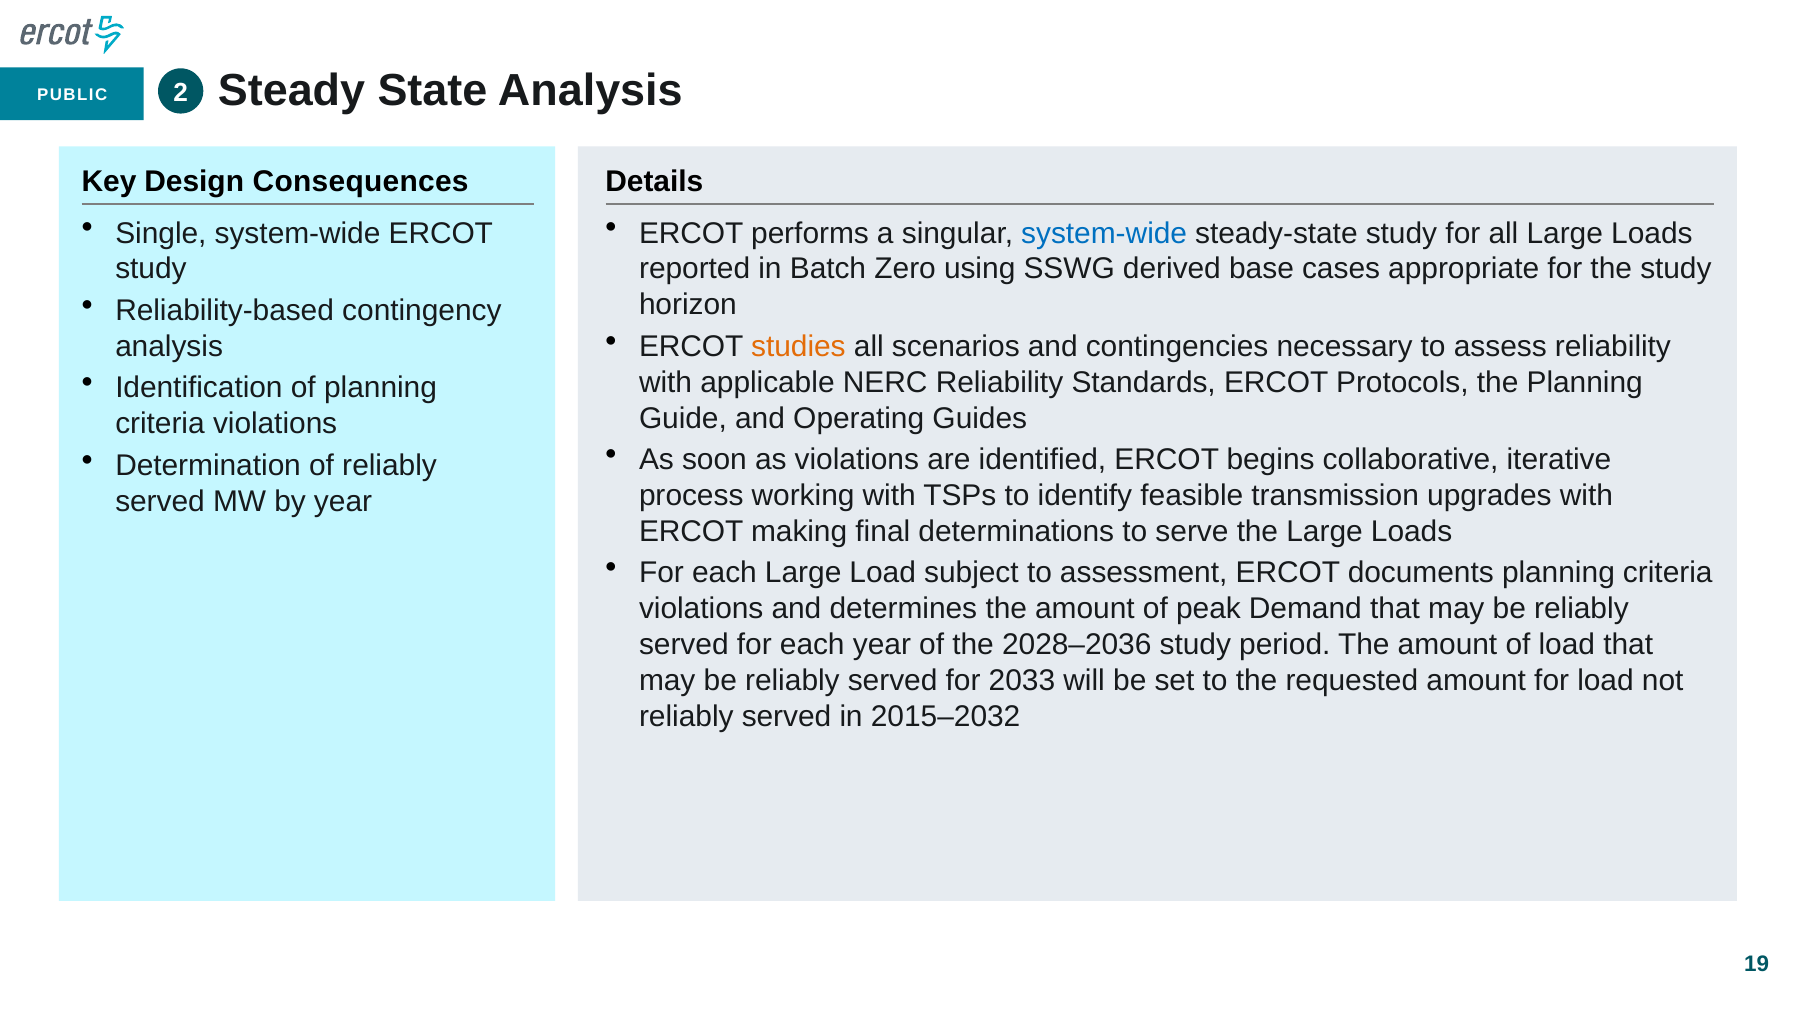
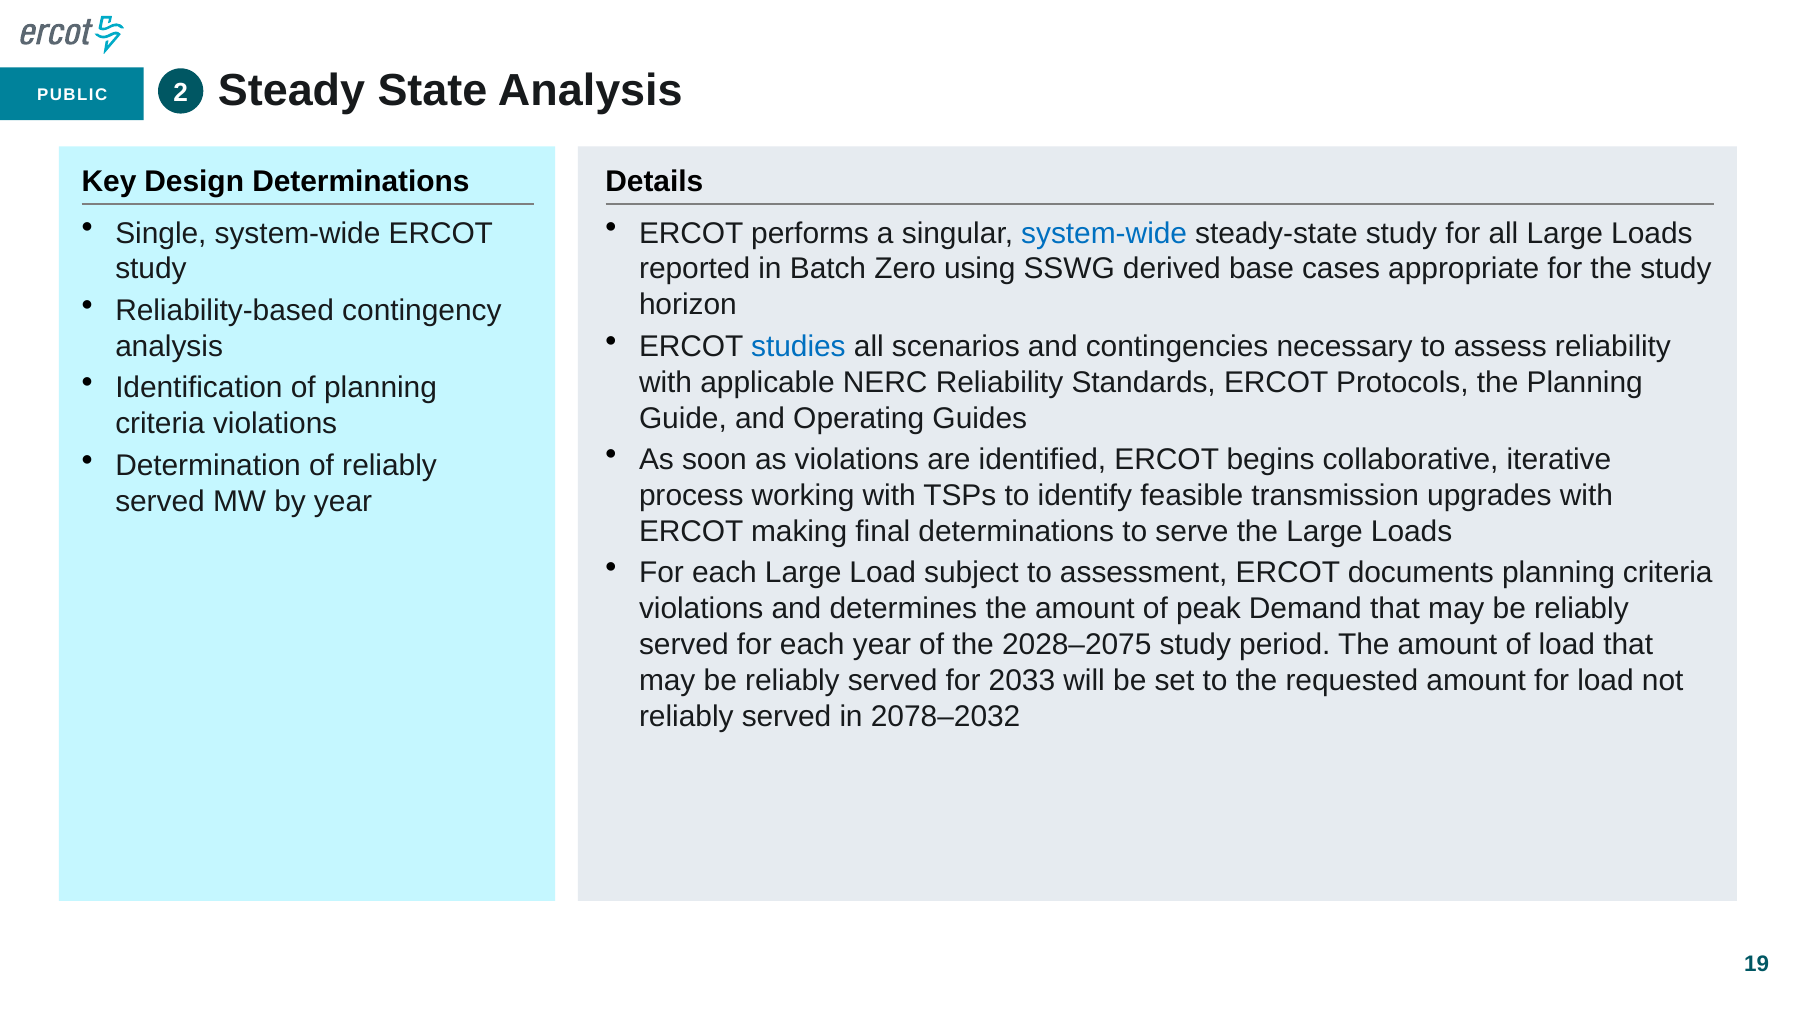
Design Consequences: Consequences -> Determinations (361, 181)
studies colour: orange -> blue (798, 347)
2028–2036: 2028–2036 -> 2028–2075 (1077, 645)
2015–2032: 2015–2032 -> 2078–2032 (946, 717)
